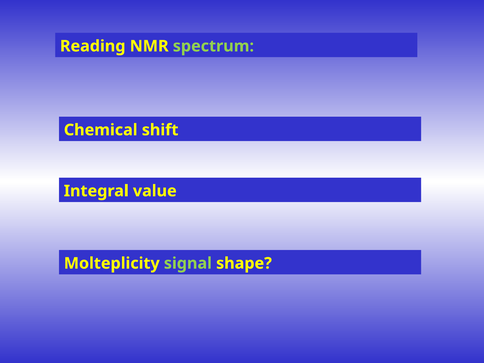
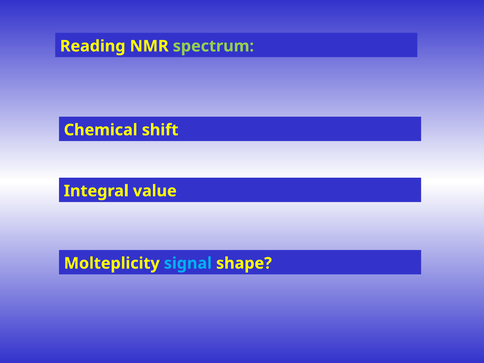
signal colour: light green -> light blue (188, 263)
